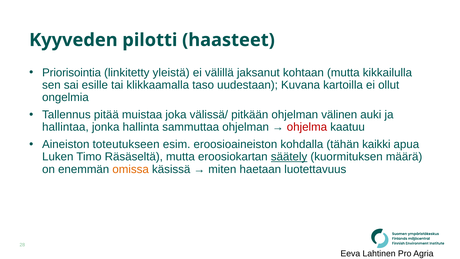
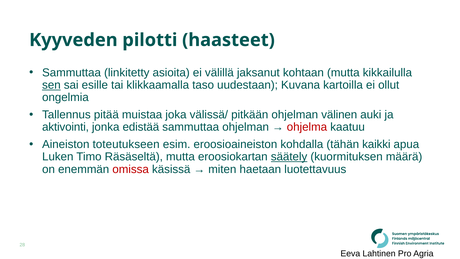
Priorisointia: Priorisointia -> Sammuttaa (72, 73)
yleistä: yleistä -> asioita (171, 73)
sen underline: none -> present (51, 85)
hallintaa: hallintaa -> aktivointi (66, 127)
hallinta: hallinta -> edistää (141, 127)
omissa colour: orange -> red (131, 169)
